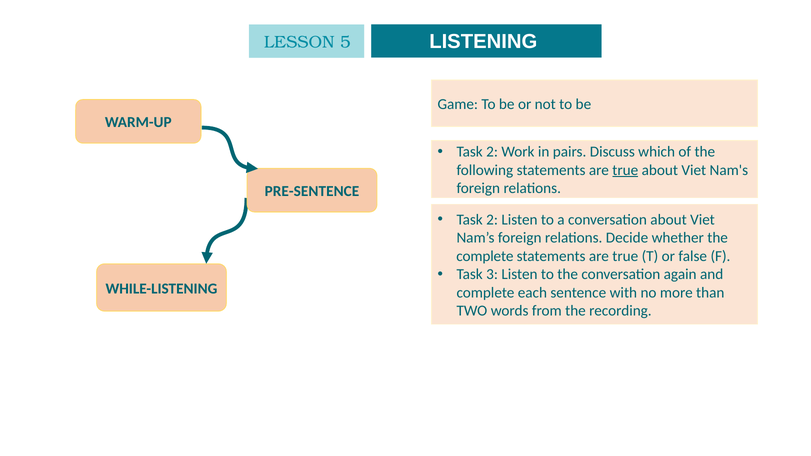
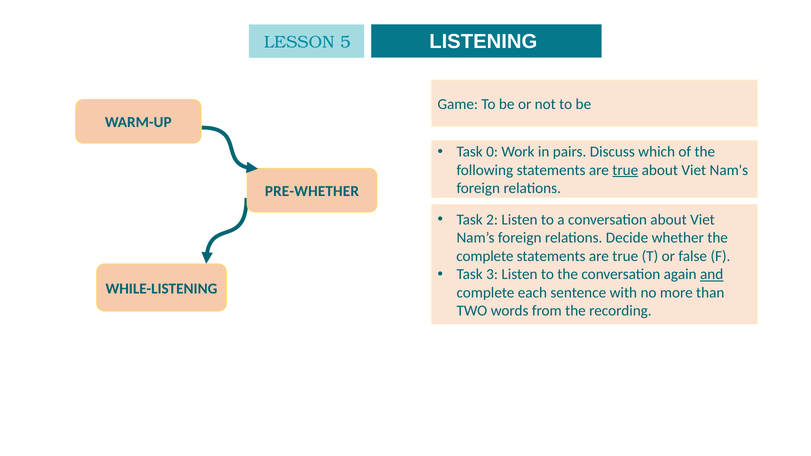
2: 2 -> 0 (492, 152)
PRE-SENTENCE: PRE-SENTENCE -> PRE-WHETHER (312, 191)
and underline: none -> present (712, 275)
